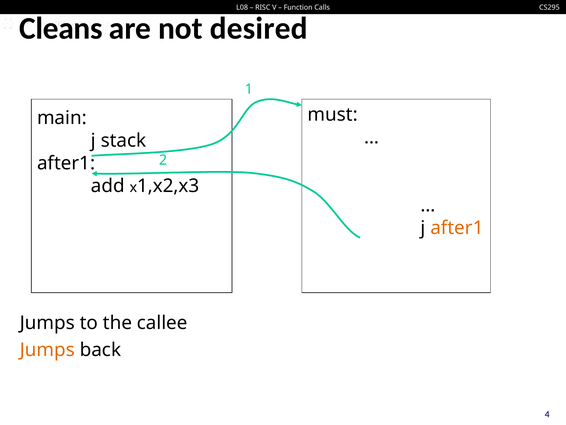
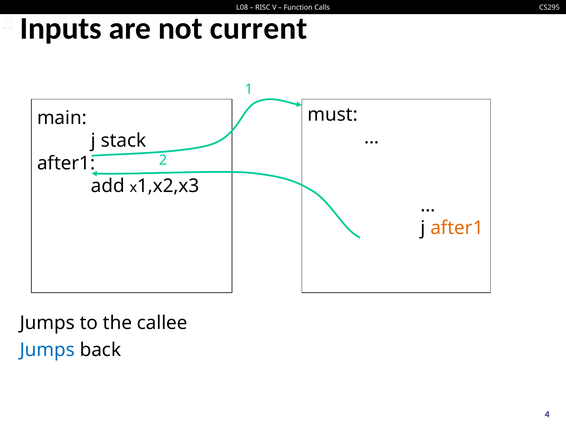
Cleans: Cleans -> Inputs (61, 29)
desired: desired -> current (259, 29)
Jumps colour: orange -> blue (47, 349)
